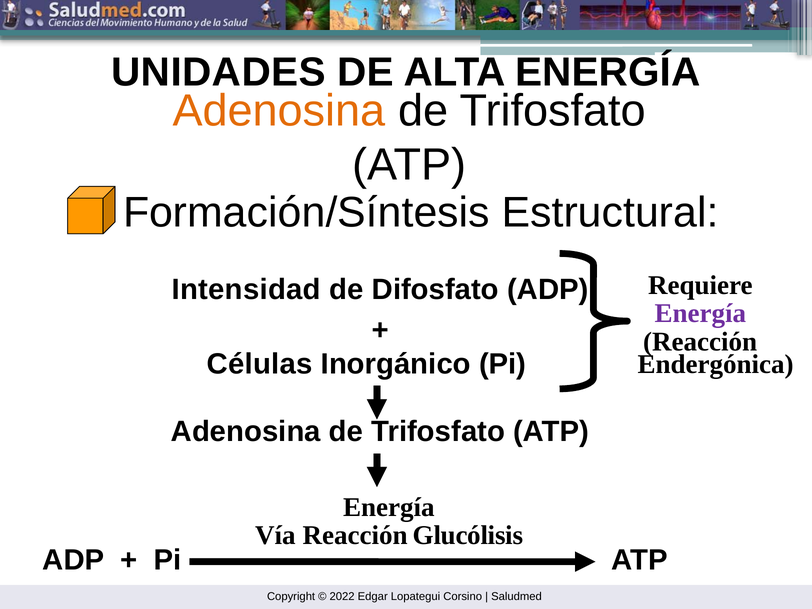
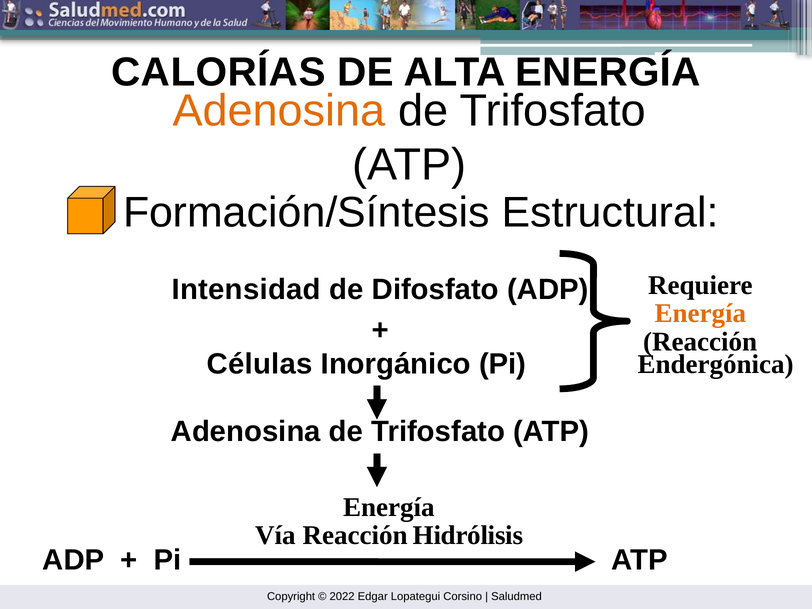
UNIDADES: UNIDADES -> CALORÍAS (218, 73)
Energía colour: purple -> orange (701, 314)
Glucólisis: Glucólisis -> Hidrólisis (468, 535)
